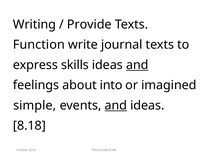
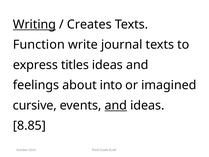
Writing underline: none -> present (34, 24)
Provide: Provide -> Creates (89, 24)
skills: skills -> titles (75, 65)
and underline: present -> none (137, 65)
simple: simple -> cursive (35, 105)
8.18: 8.18 -> 8.85 (29, 126)
